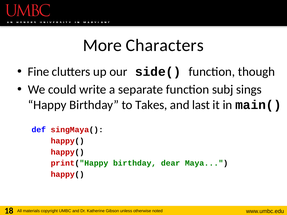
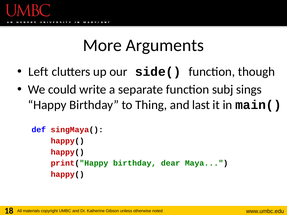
Characters: Characters -> Arguments (165, 45)
Fine: Fine -> Left (38, 72)
Takes: Takes -> Thing (151, 105)
